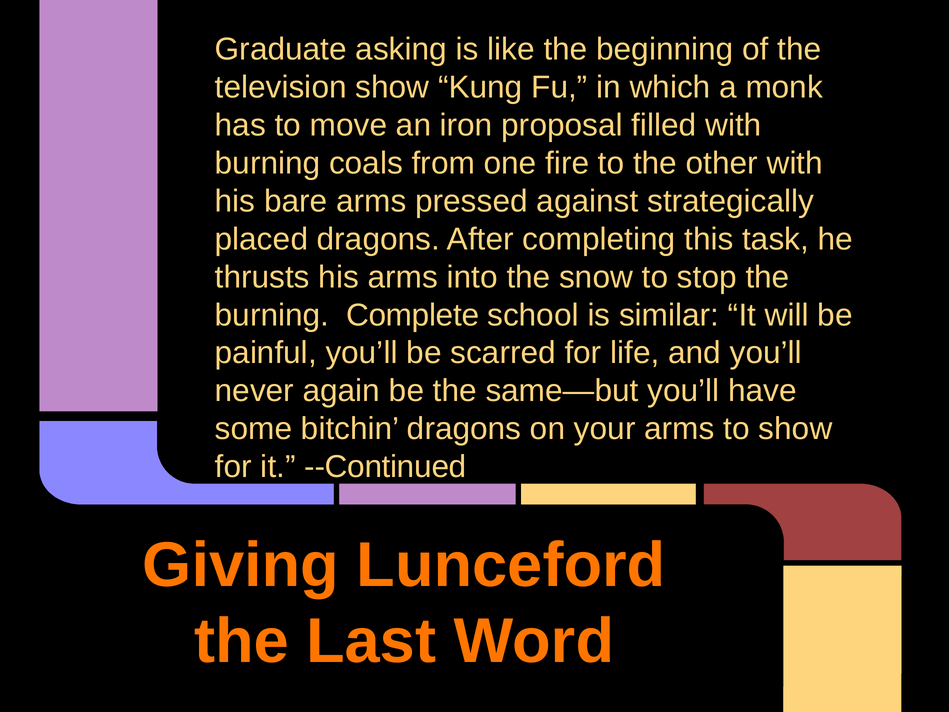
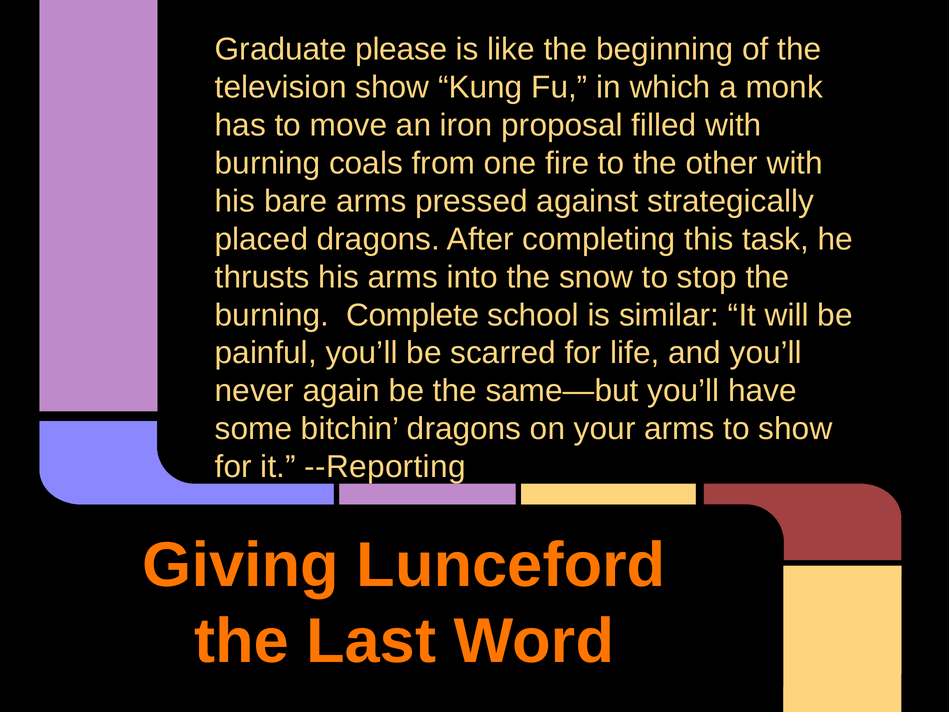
asking: asking -> please (401, 49)
--Continued: --Continued -> --Reporting (385, 467)
